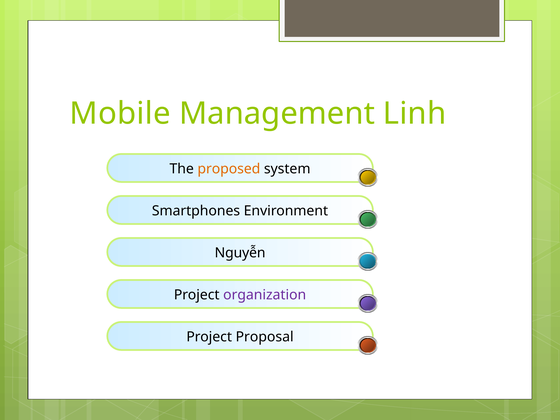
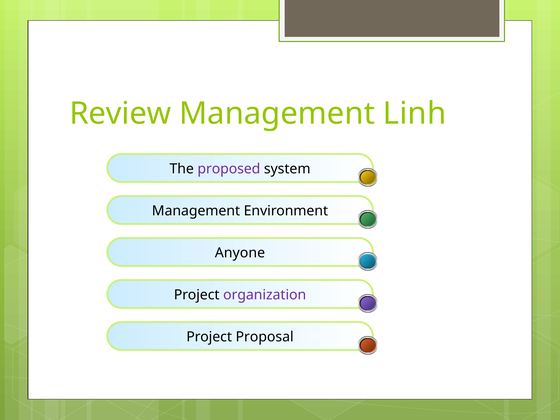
Mobile: Mobile -> Review (120, 114)
proposed colour: orange -> purple (229, 169)
Smartphones: Smartphones -> Management (196, 211)
Nguyễn: Nguyễn -> Anyone (240, 253)
